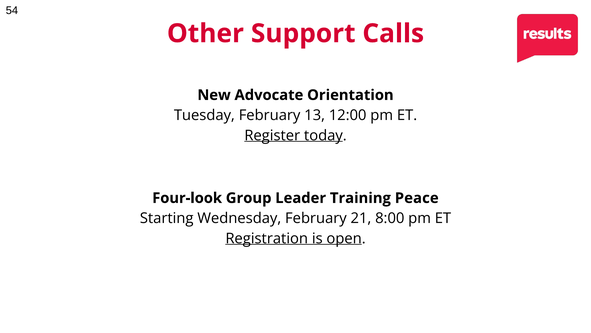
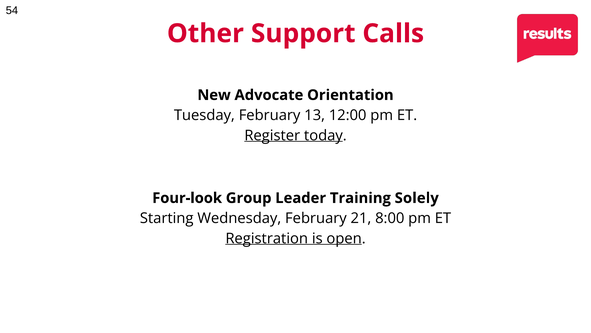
Peace: Peace -> Solely (417, 198)
